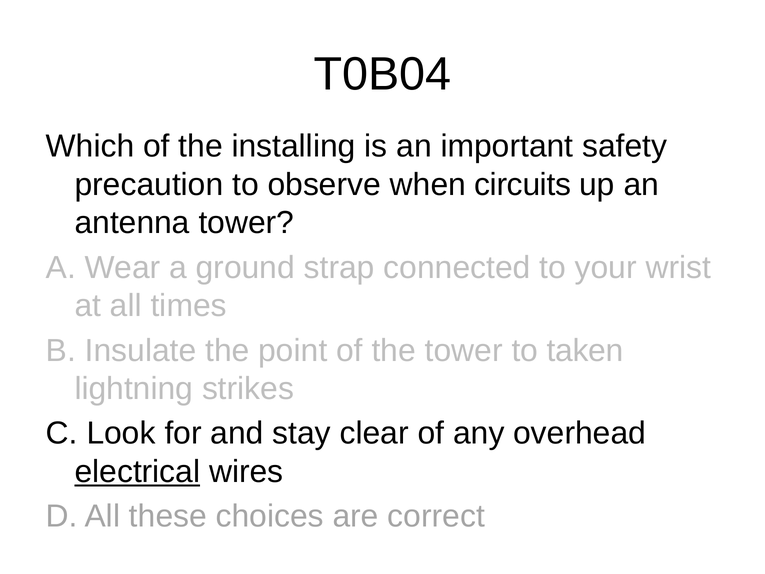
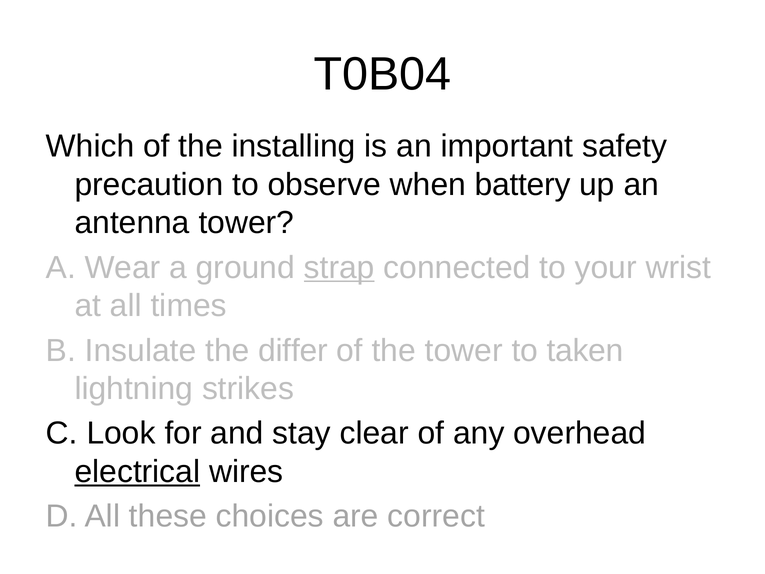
circuits: circuits -> battery (523, 185)
strap underline: none -> present (339, 267)
point: point -> differ (293, 350)
